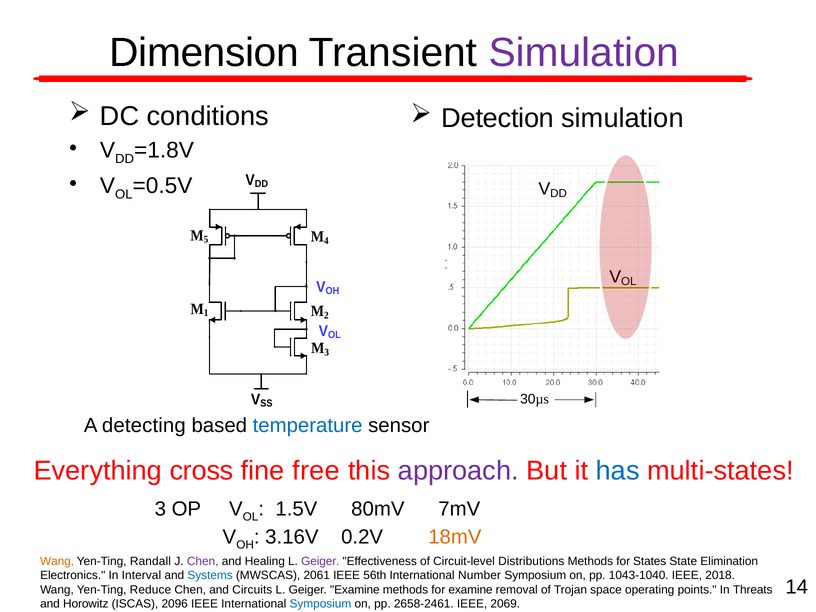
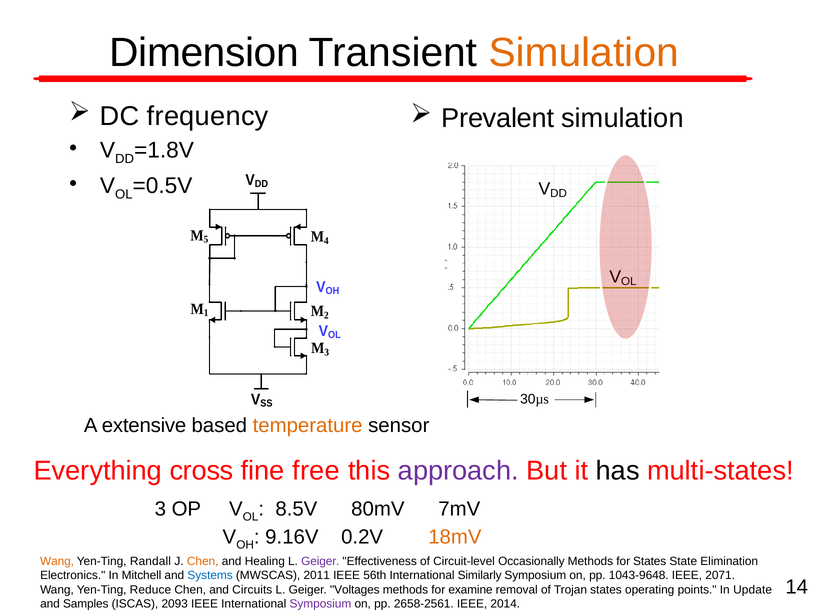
Simulation colour: purple -> orange (584, 53)
conditions: conditions -> frequency (208, 116)
Detection: Detection -> Prevalent (498, 118)
detecting: detecting -> extensive (144, 426)
temperature colour: blue -> orange (308, 426)
has colour: blue -> black (618, 471)
1.5V: 1.5V -> 8.5V (296, 509)
3.16V: 3.16V -> 9.16V (292, 537)
Chen colour: purple -> orange (203, 561)
Distributions: Distributions -> Occasionally (531, 561)
Interval: Interval -> Mitchell (142, 575)
2061: 2061 -> 2011 (317, 575)
Number: Number -> Similarly (480, 575)
1043-1040: 1043-1040 -> 1043-9648 (639, 575)
2018: 2018 -> 2071 (720, 575)
Geiger Examine: Examine -> Voltages (355, 590)
Trojan space: space -> states (606, 590)
Threats: Threats -> Update (753, 590)
Horowitz: Horowitz -> Samples (86, 604)
2096: 2096 -> 2093 (175, 604)
Symposium colour: blue -> purple (320, 604)
2658-2461: 2658-2461 -> 2658-2561 (424, 604)
2069: 2069 -> 2014 (505, 604)
